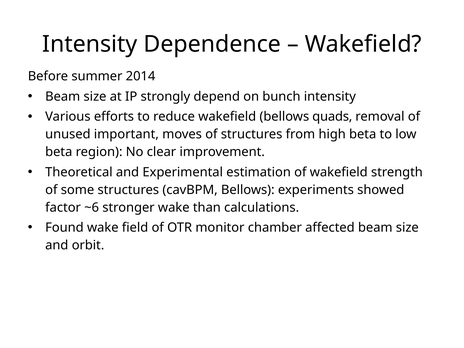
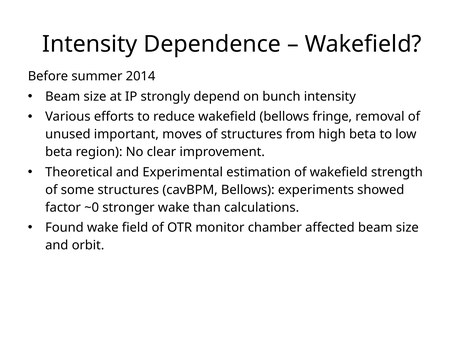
quads: quads -> fringe (332, 117)
~6: ~6 -> ~0 (92, 207)
